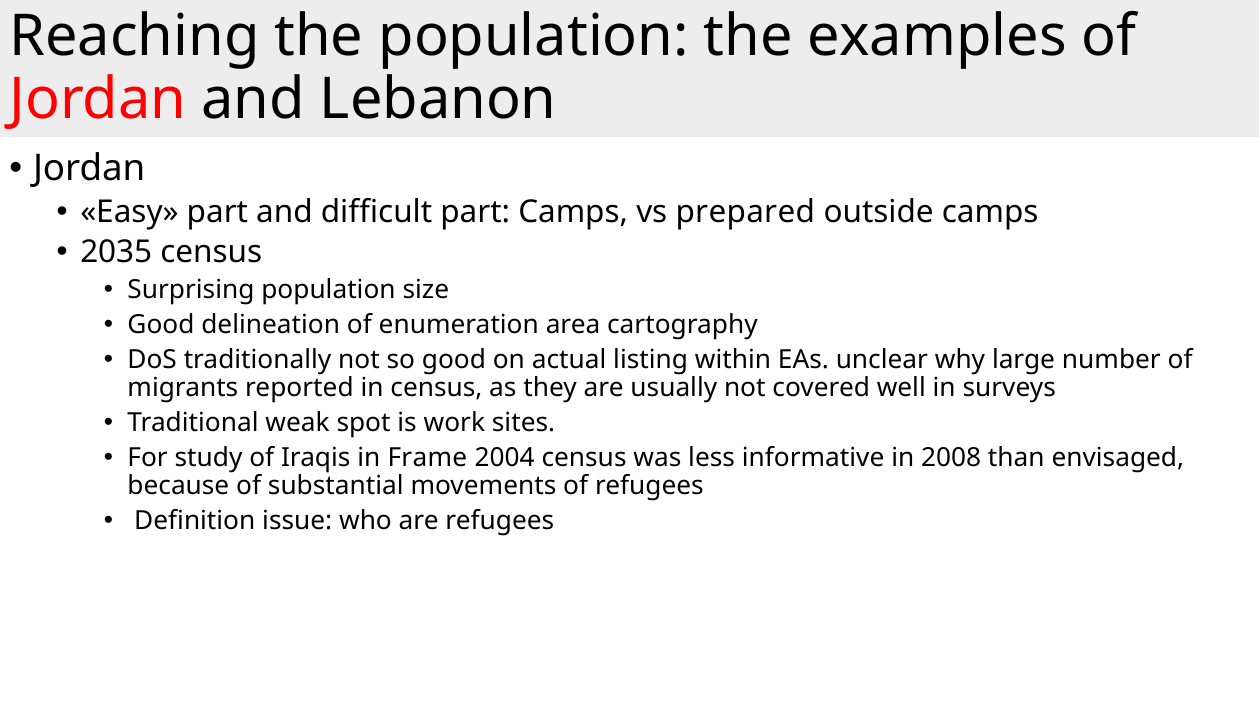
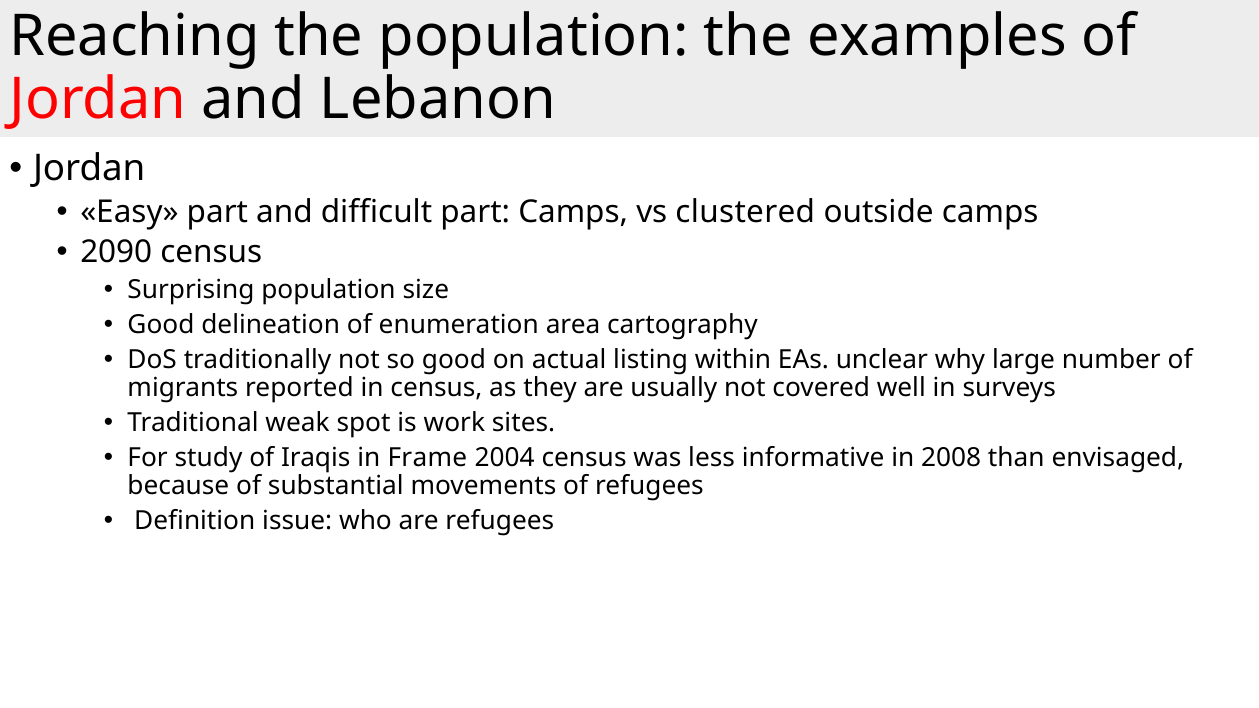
prepared: prepared -> clustered (745, 212)
2035: 2035 -> 2090 (116, 252)
